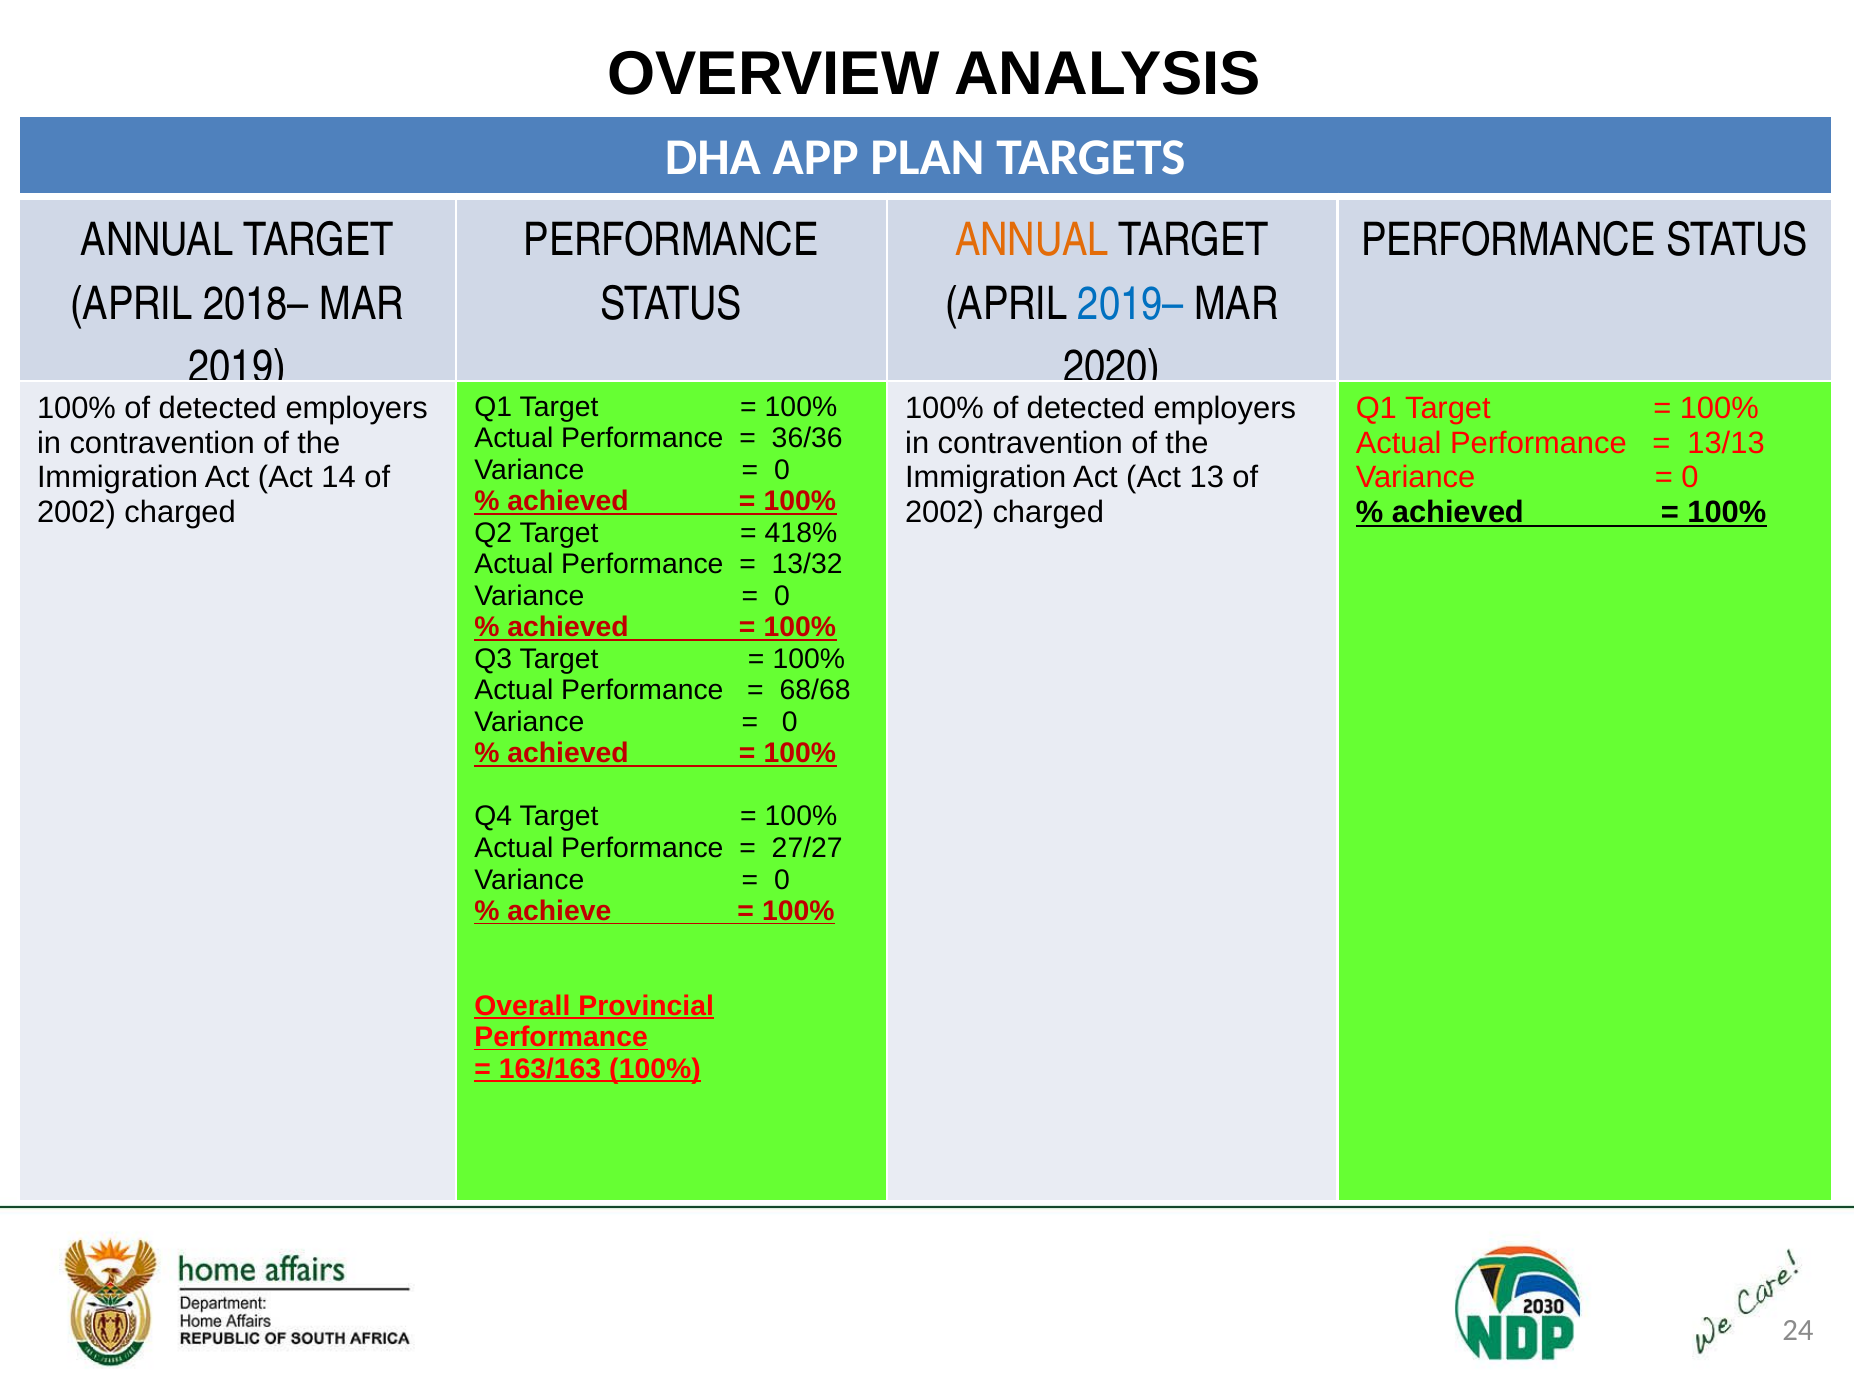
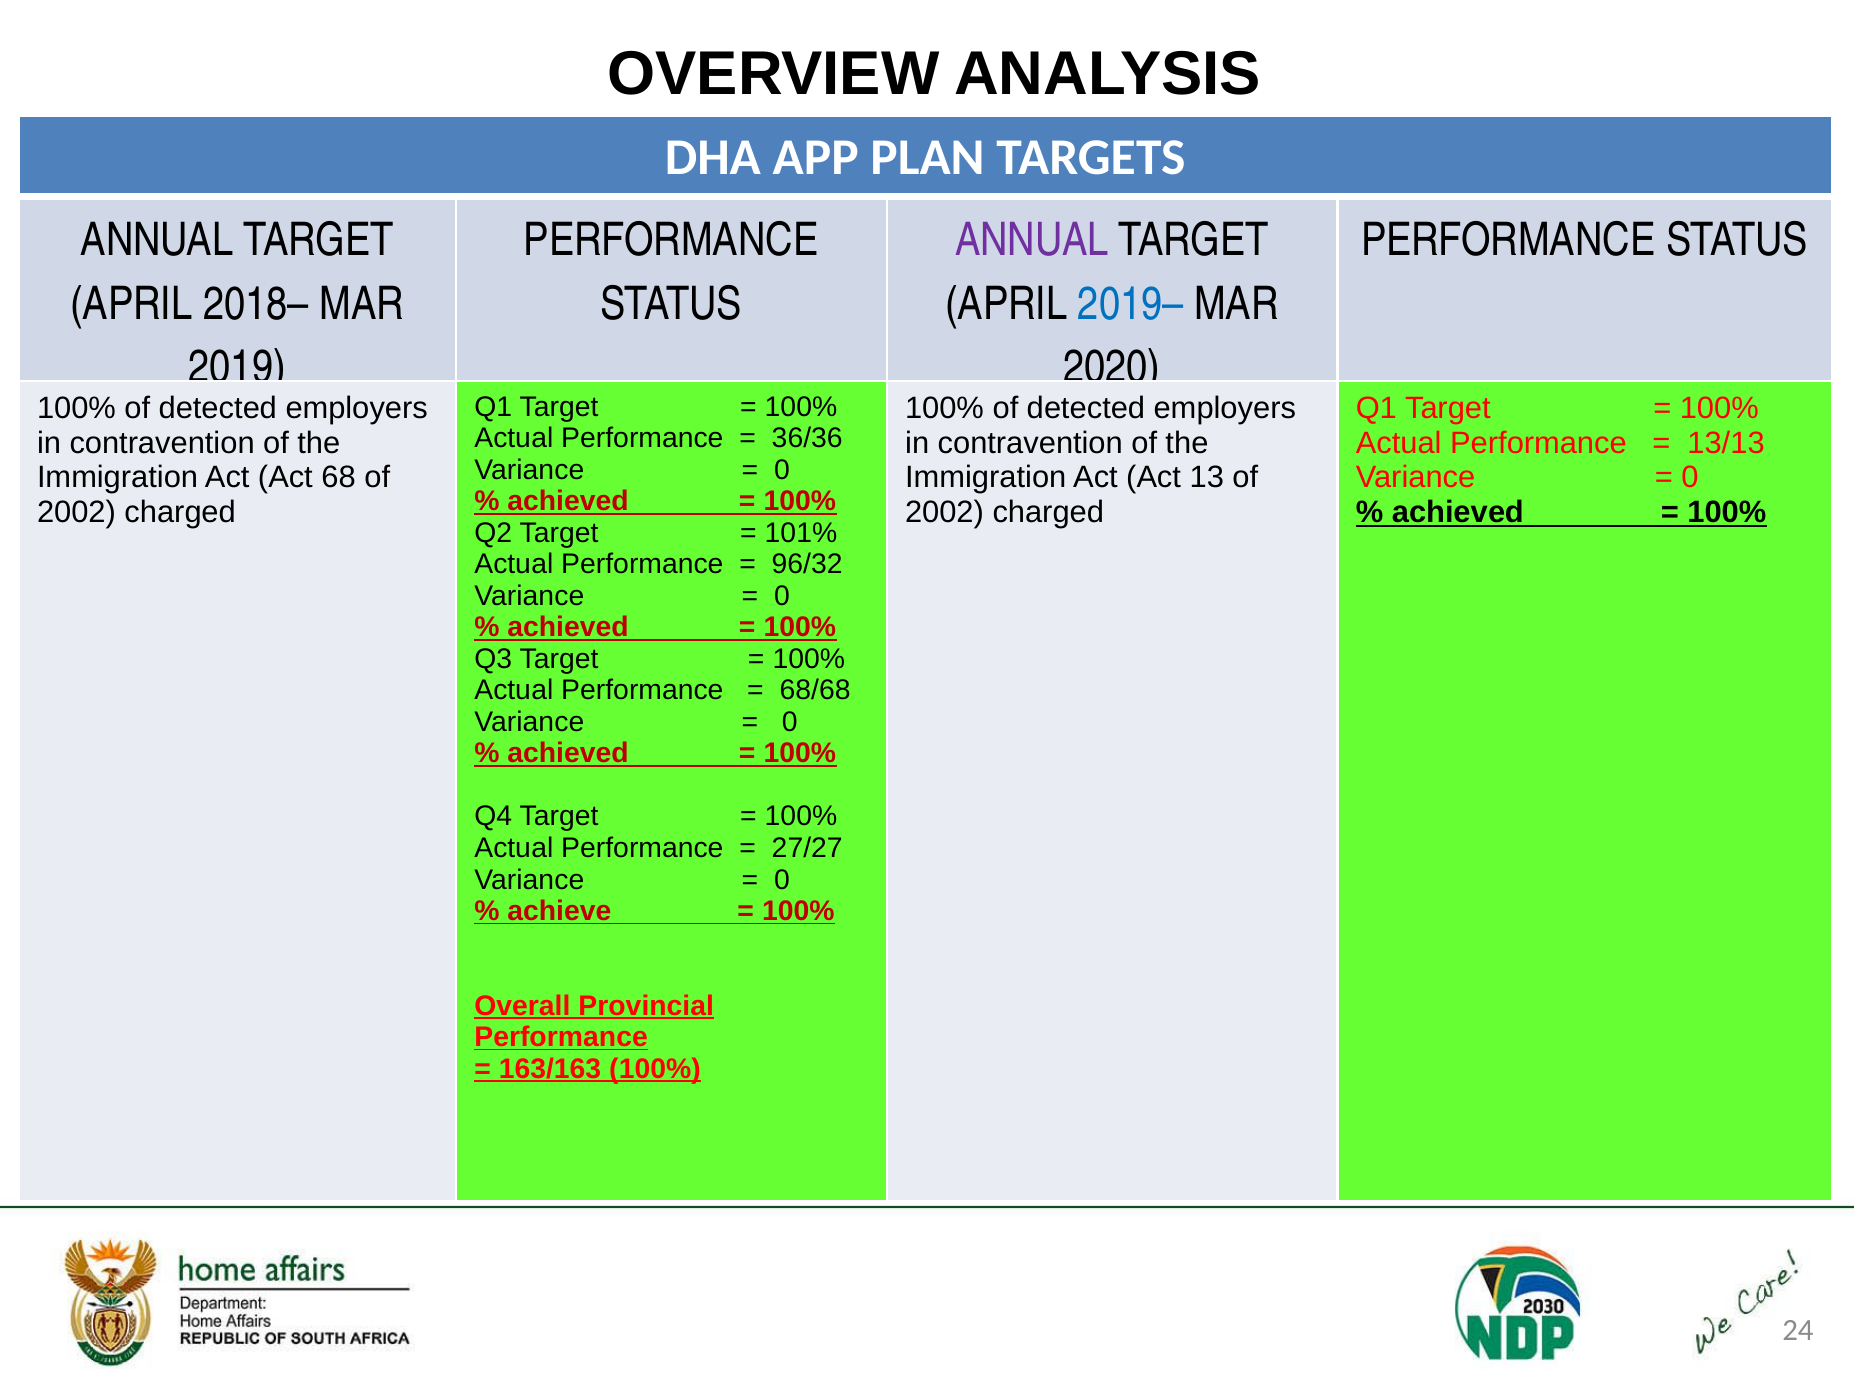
ANNUAL colour: orange -> purple (1032, 240)
14: 14 -> 68 (339, 478)
418%: 418% -> 101% (801, 533)
13/32: 13/32 -> 96/32 (807, 565)
